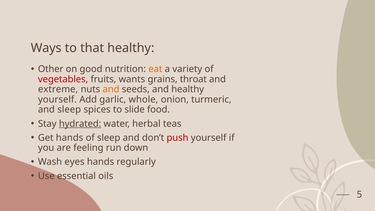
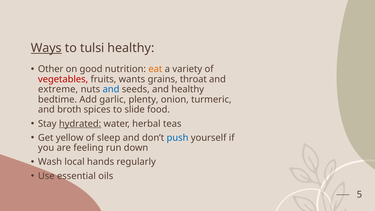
Ways underline: none -> present (46, 48)
that: that -> tulsi (92, 48)
and colour: orange -> blue (111, 89)
yourself: yourself -> bedtime (57, 99)
whole: whole -> plenty (143, 99)
and sleep: sleep -> broth (69, 110)
Get hands: hands -> yellow (70, 138)
push colour: red -> blue (178, 138)
eyes: eyes -> local (75, 162)
